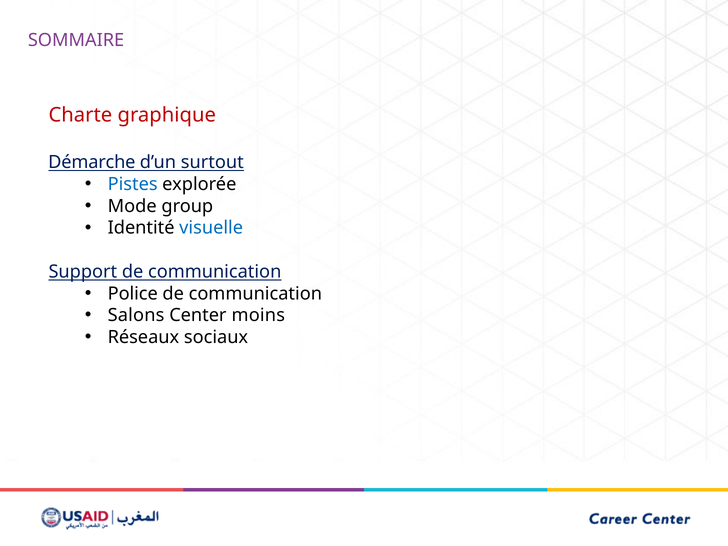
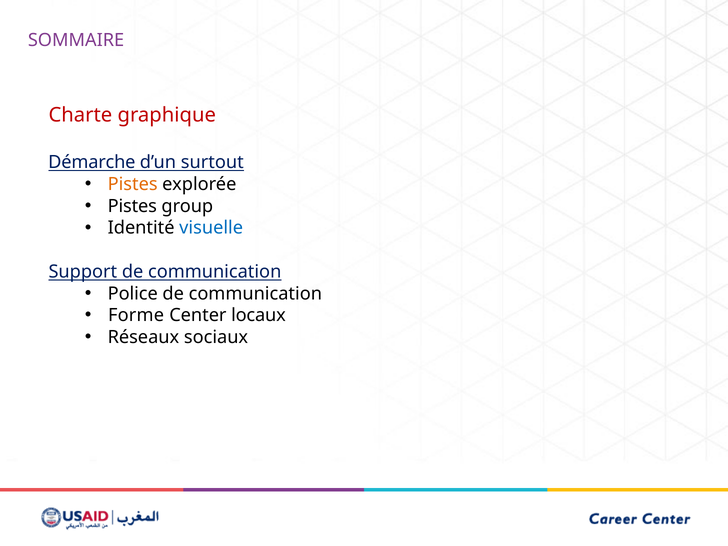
Pistes colour: blue -> orange (133, 184)
Mode: Mode -> Pistes (132, 206)
Salons: Salons -> Forme (136, 315)
moins: moins -> locaux (258, 315)
